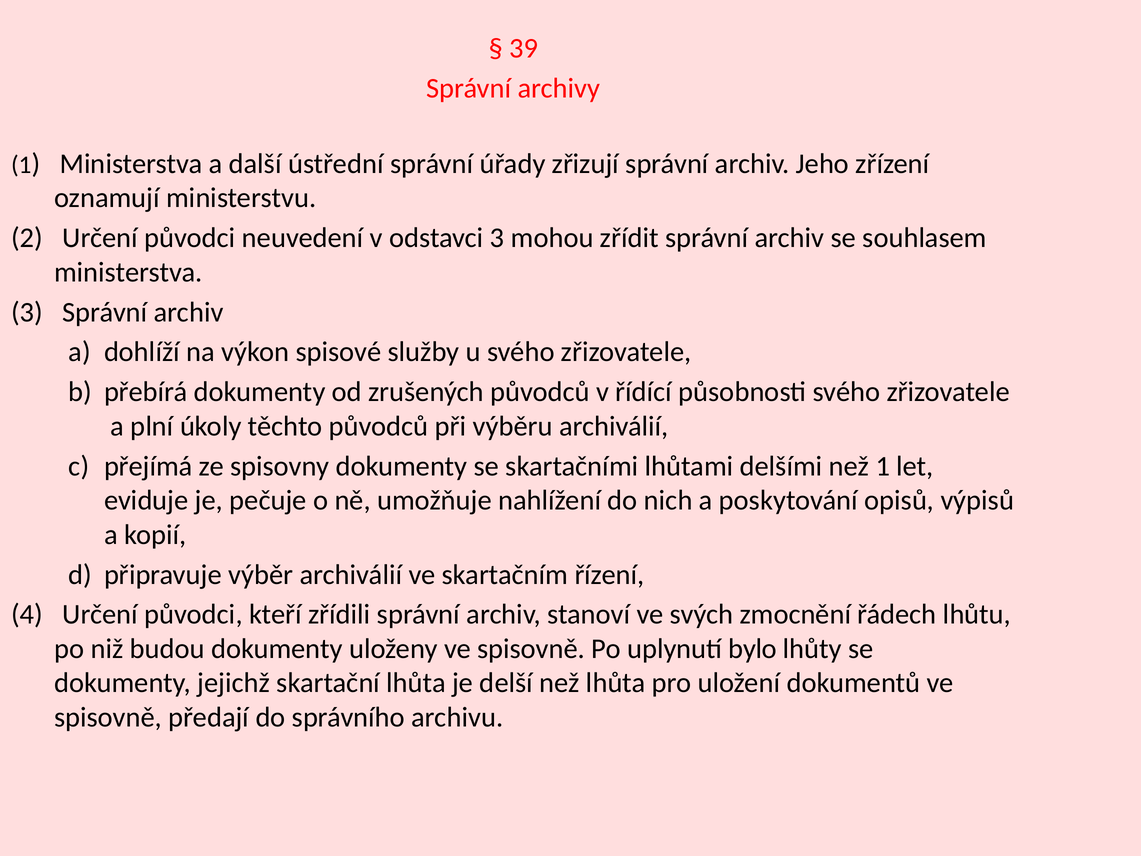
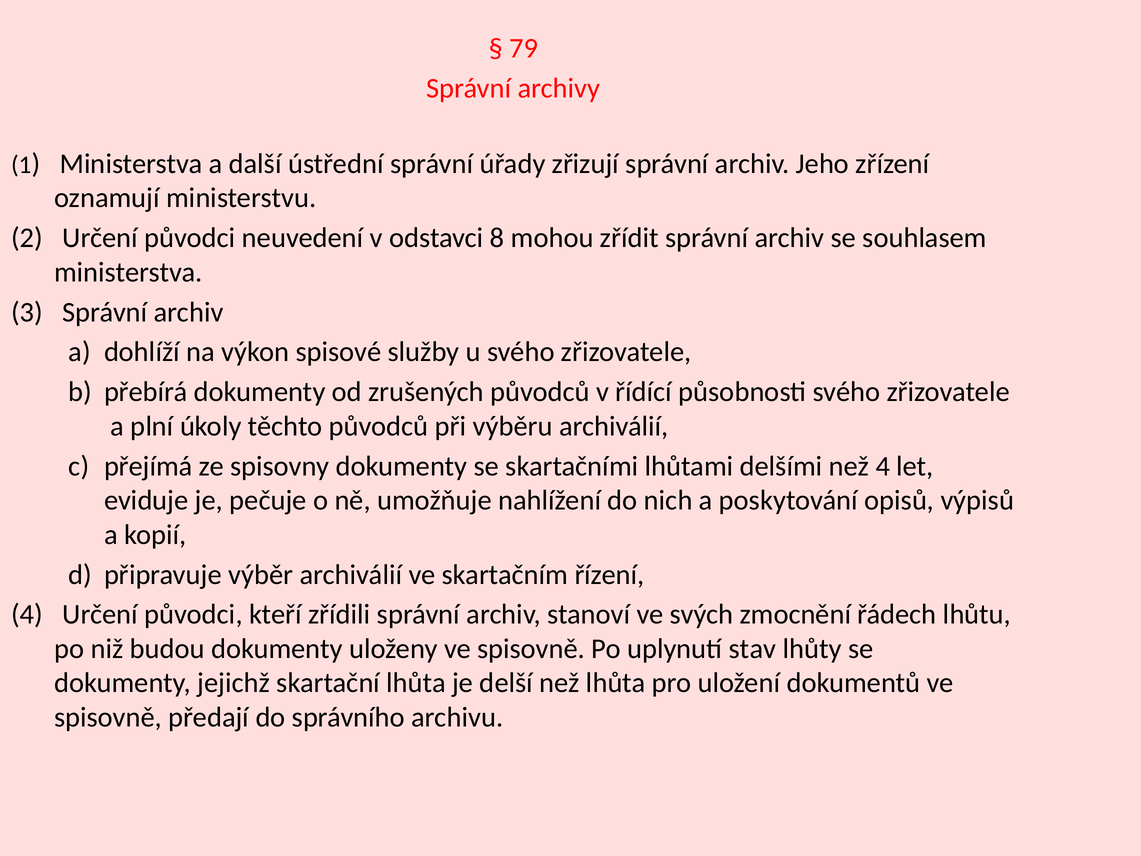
39: 39 -> 79 (524, 48)
odstavci 3: 3 -> 8 (497, 238)
než 1: 1 -> 4 (883, 466)
bylo: bylo -> stav (752, 649)
